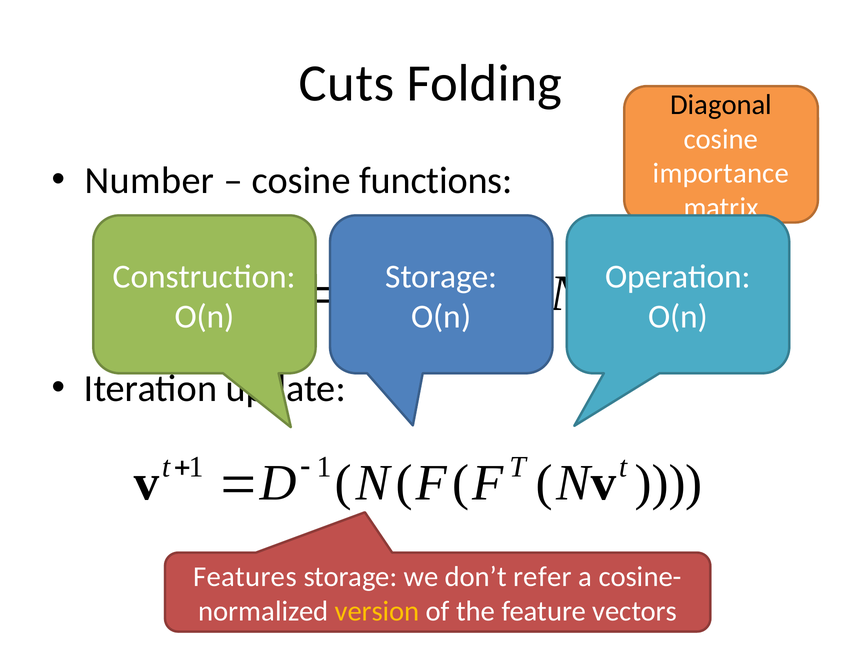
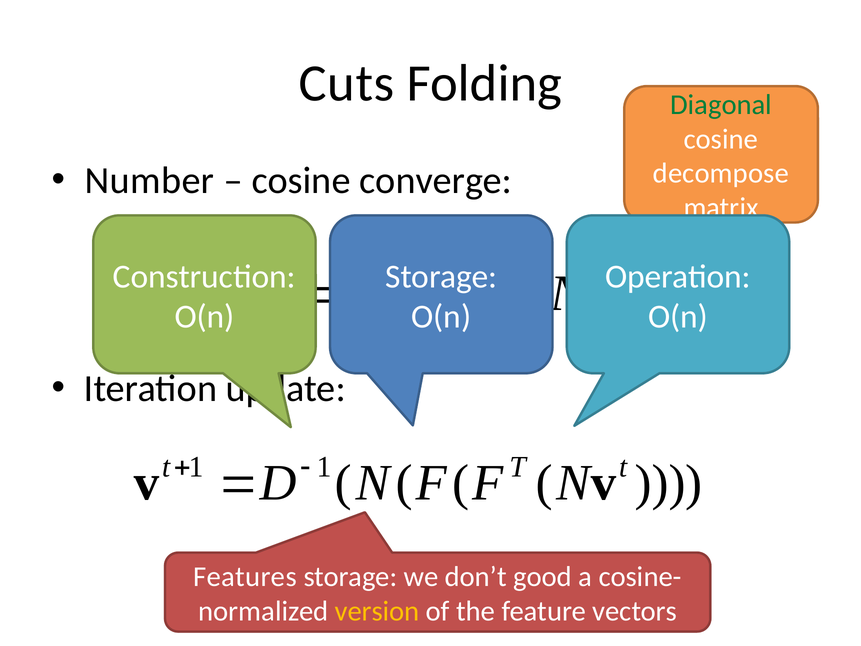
Diagonal colour: black -> green (721, 105)
functions: functions -> converge (436, 181)
importance: importance -> decompose (721, 173)
refer: refer -> good (543, 577)
